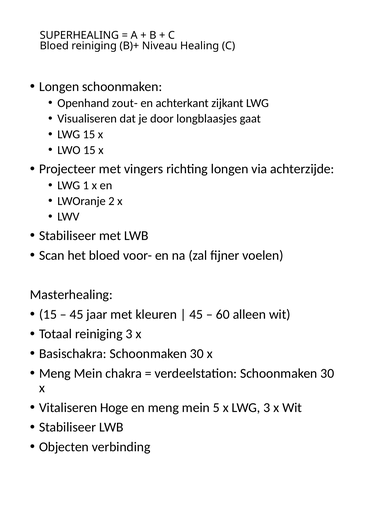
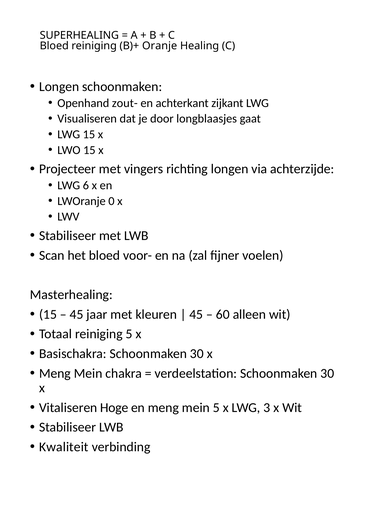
Niveau: Niveau -> Oranje (160, 46)
1: 1 -> 6 (86, 185)
2: 2 -> 0 (111, 201)
reiniging 3: 3 -> 5 (129, 334)
Objecten: Objecten -> Kwaliteit (64, 447)
